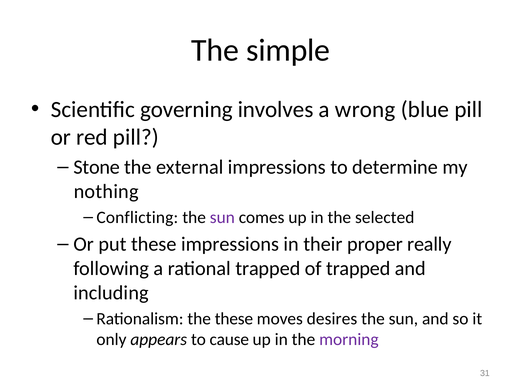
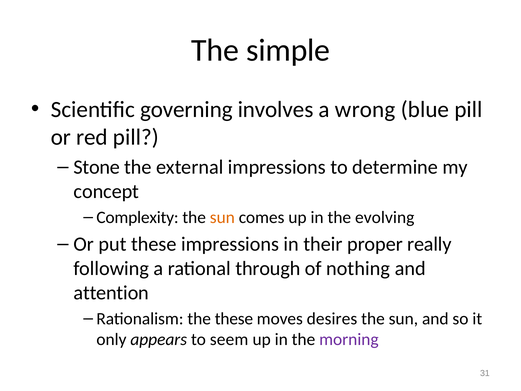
nothing: nothing -> concept (106, 191)
Conflicting: Conflicting -> Complexity (137, 217)
sun colour: purple -> orange (222, 217)
selected: selected -> evolving (385, 217)
rational trapped: trapped -> through (268, 268)
of trapped: trapped -> nothing (358, 268)
including: including -> attention (111, 293)
cause: cause -> seem (229, 339)
